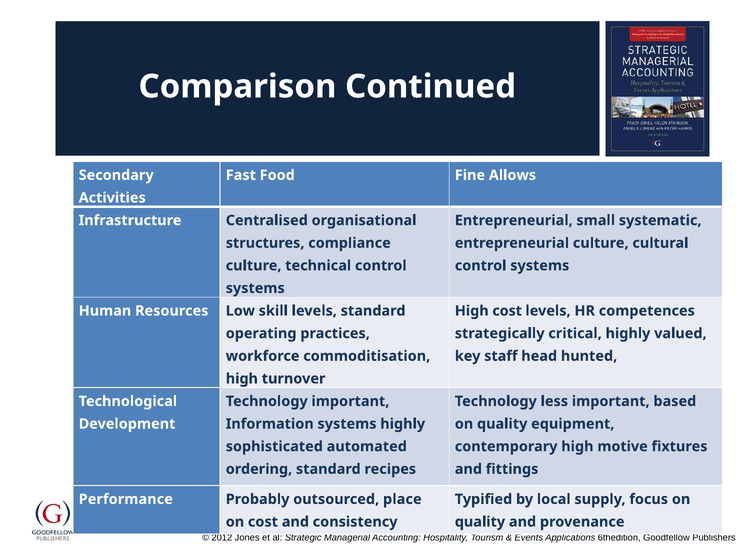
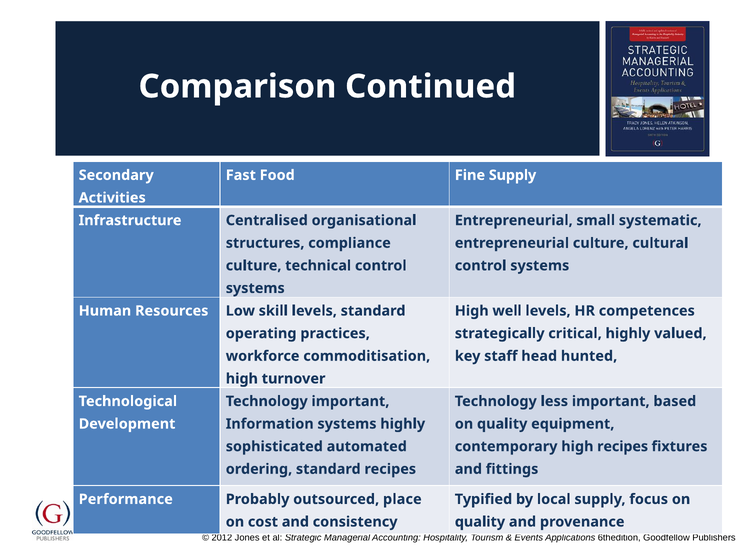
Fine Allows: Allows -> Supply (513, 175)
High cost: cost -> well (507, 311)
high motive: motive -> recipes (623, 447)
